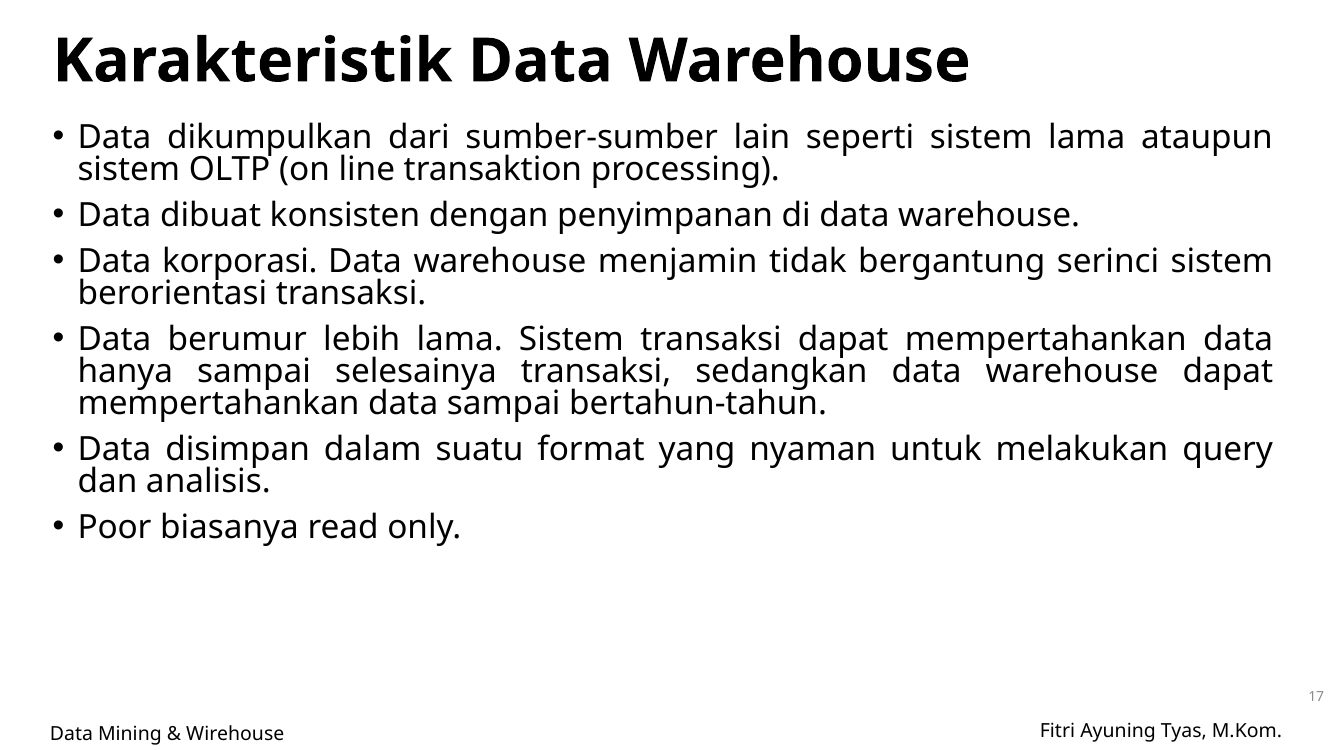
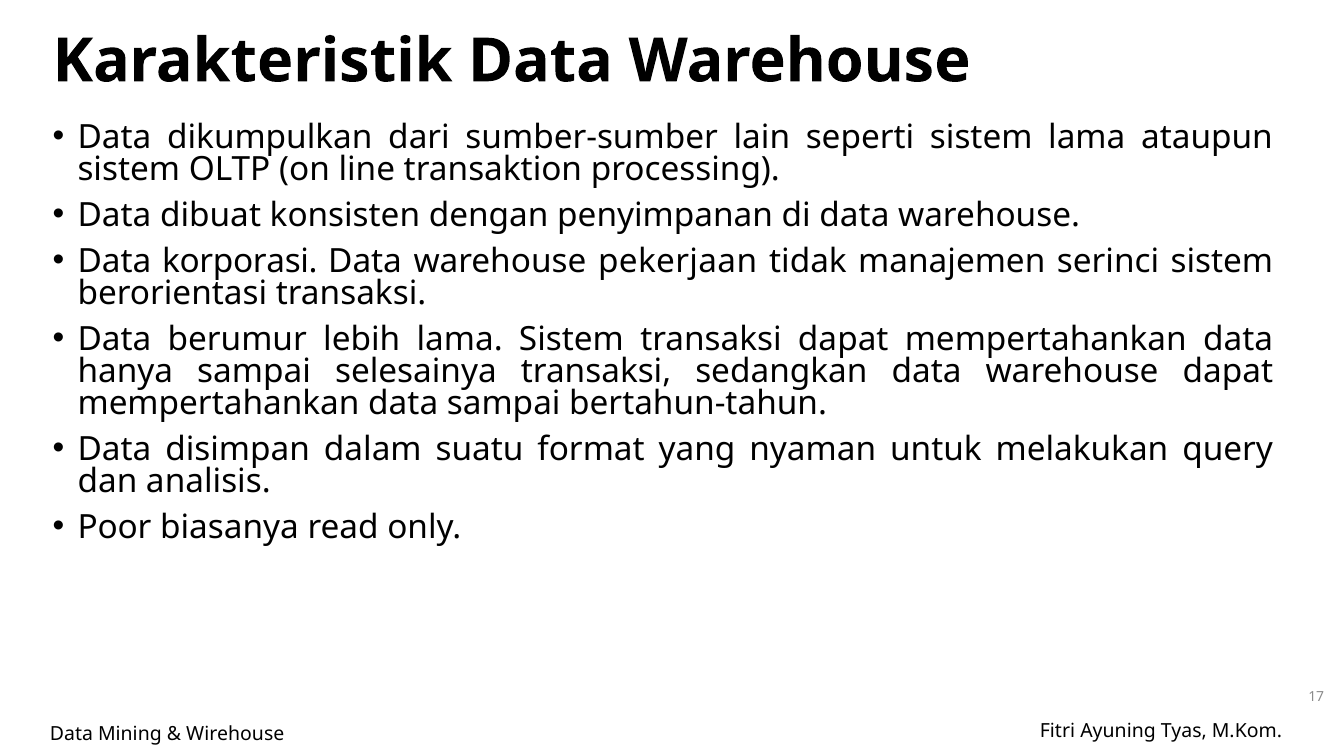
menjamin: menjamin -> pekerjaan (678, 262)
bergantung: bergantung -> manajemen (952, 262)
